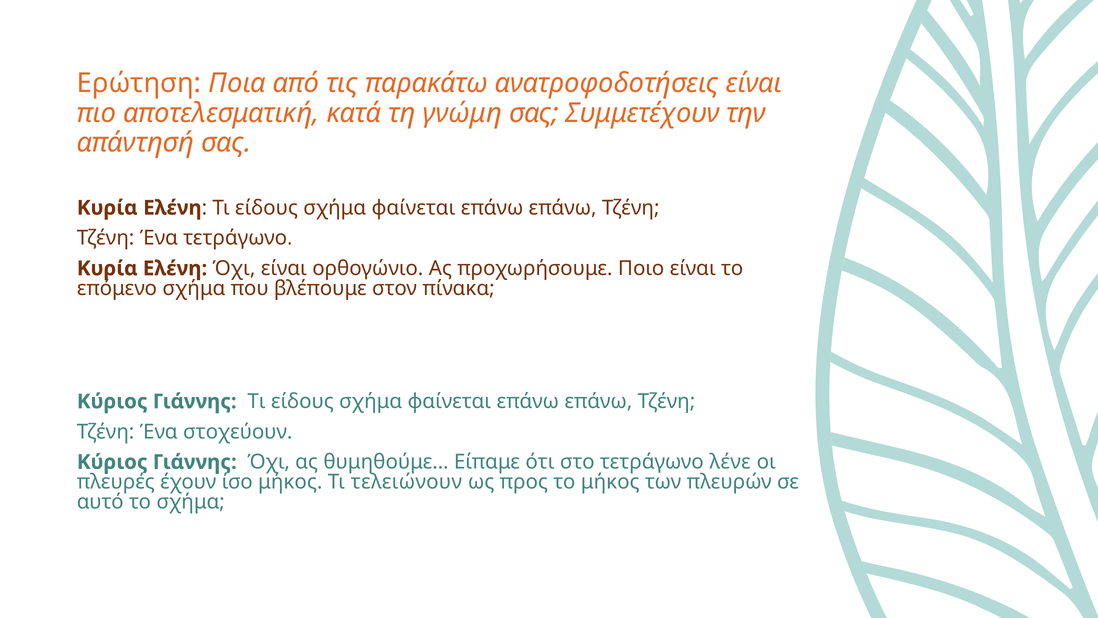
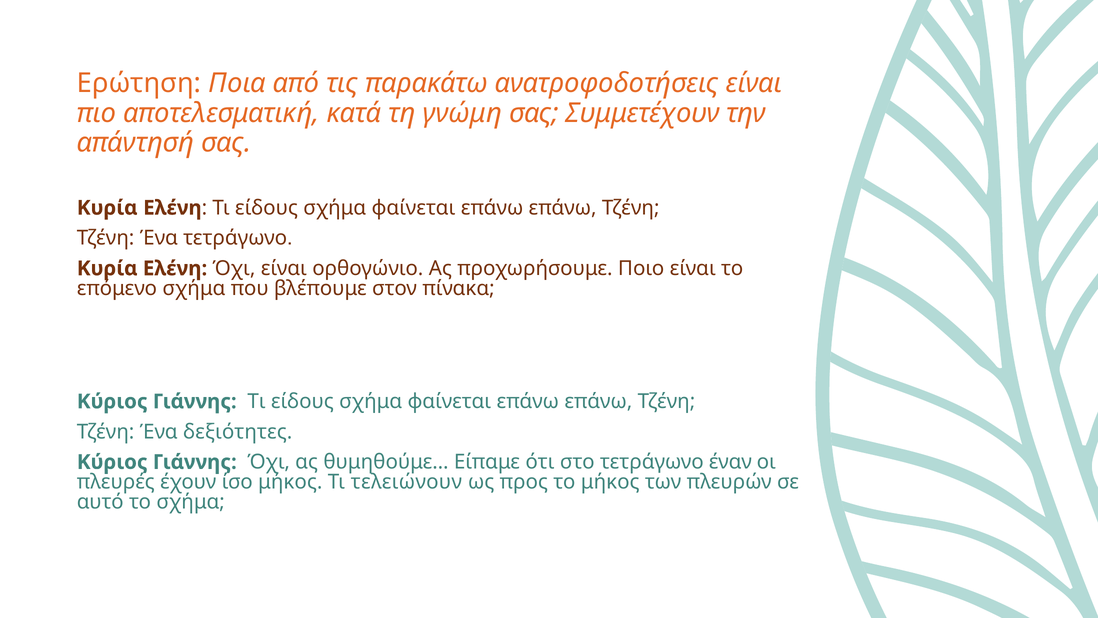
στοχεύουν: στοχεύουν -> δεξιότητες (238, 432)
λένε: λένε -> έναν (730, 462)
